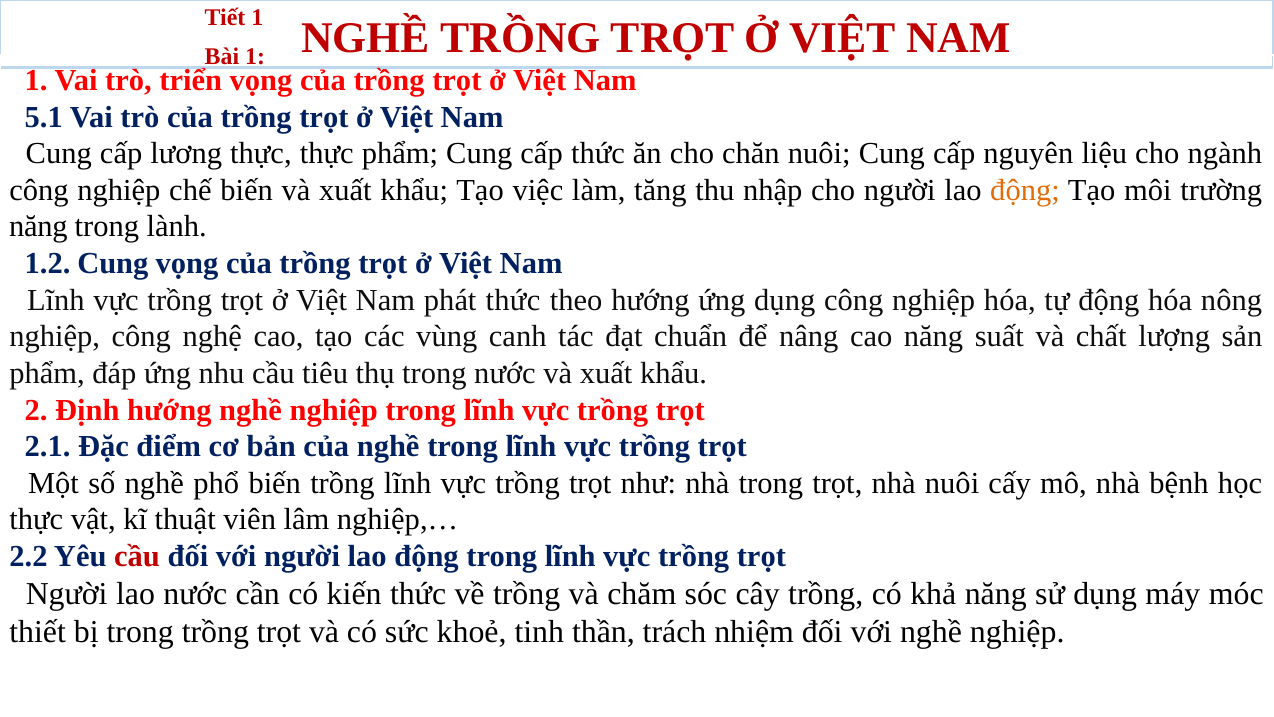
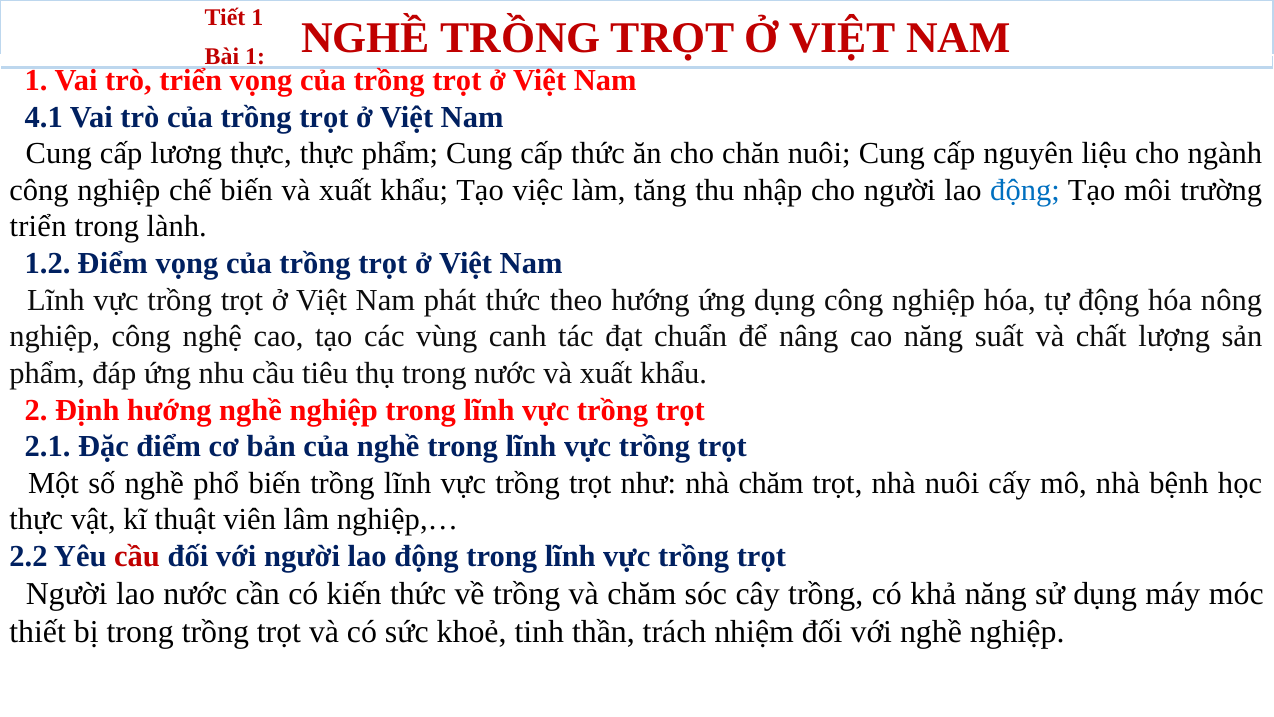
5.1: 5.1 -> 4.1 (44, 117)
động colour: orange -> blue (1025, 190)
năng: năng -> triển (38, 227)
1.2 Cung: Cung -> Điểm (113, 263)
nhà trong: trong -> chăm (771, 483)
